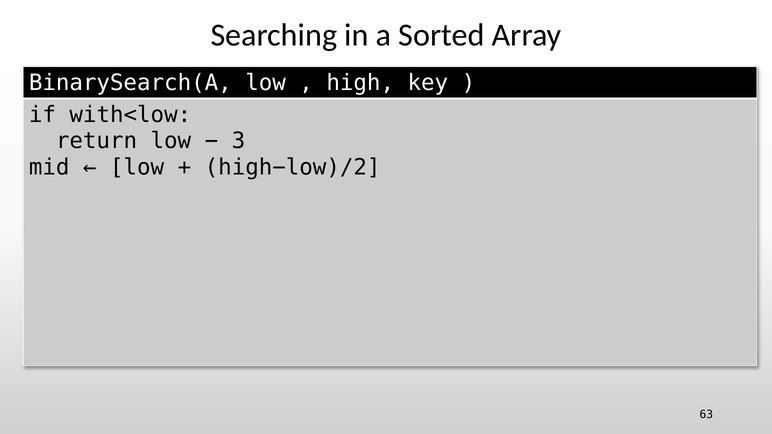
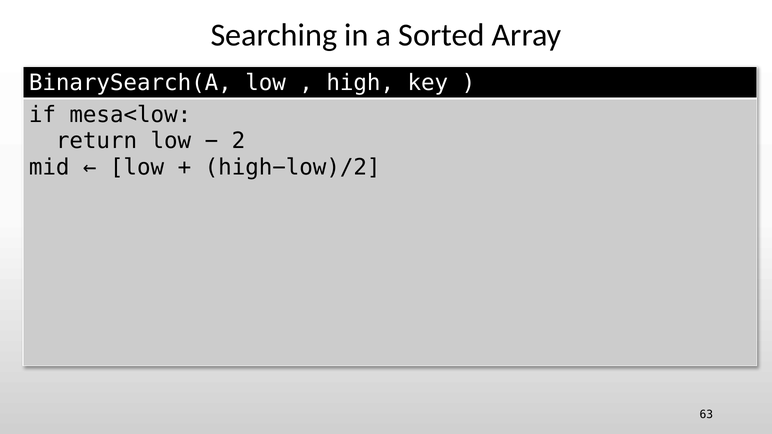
with<low: with<low -> mesa<low (130, 115)
3: 3 -> 2 (238, 141)
